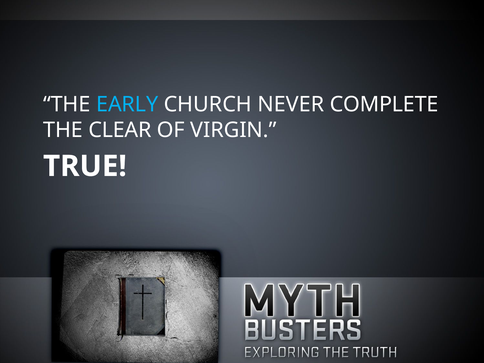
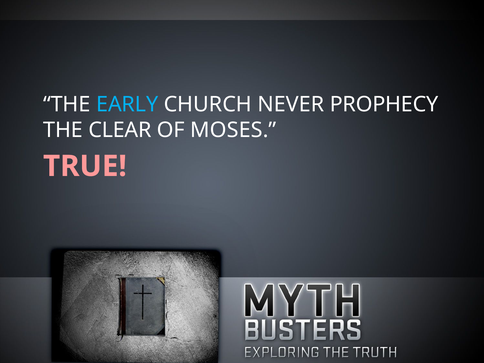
COMPLETE: COMPLETE -> PROPHECY (384, 104)
VIRGIN: VIRGIN -> MOSES (233, 130)
TRUE colour: white -> pink (85, 166)
